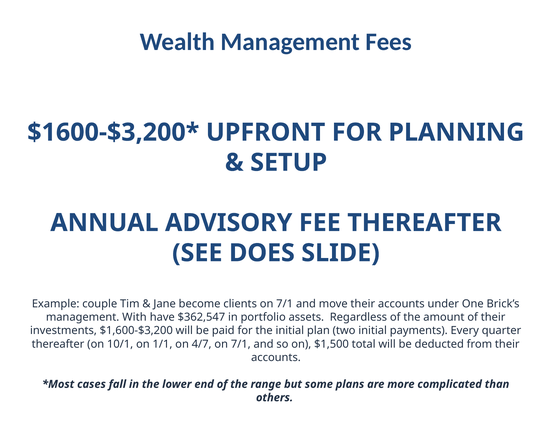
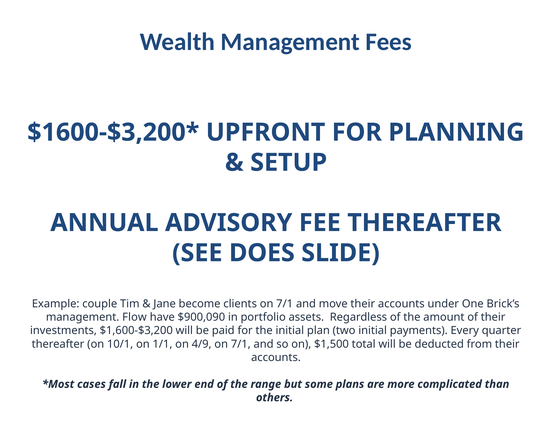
With: With -> Flow (134, 317)
$362,547: $362,547 -> $900,090 (201, 317)
4/7: 4/7 -> 4/9 (202, 344)
